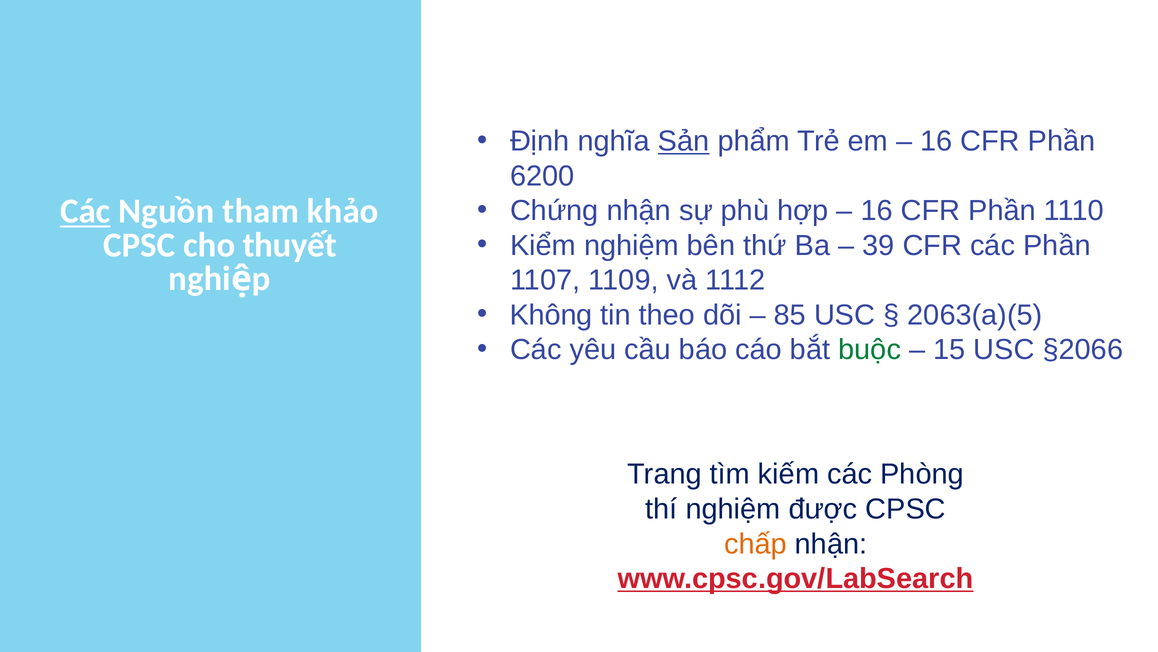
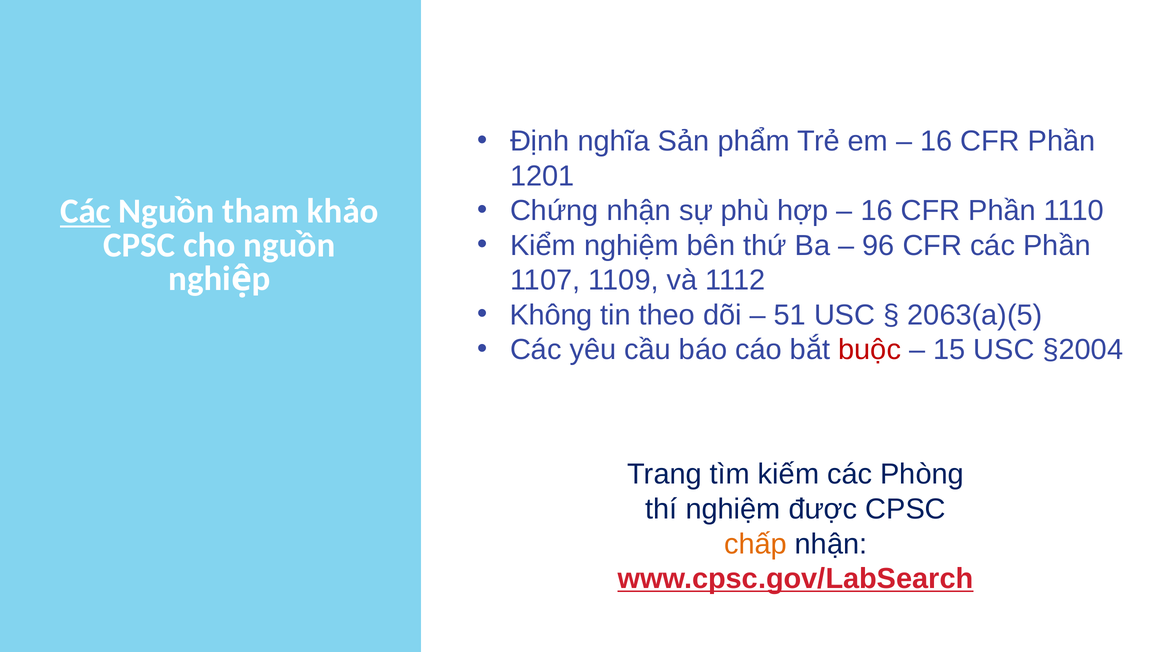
Sản underline: present -> none (684, 141)
6200: 6200 -> 1201 (542, 176)
39: 39 -> 96 (878, 245)
cho thuyết: thuyết -> nguồn (289, 245)
85: 85 -> 51 (790, 315)
buộc colour: green -> red (870, 349)
§2066: §2066 -> §2004 (1083, 349)
